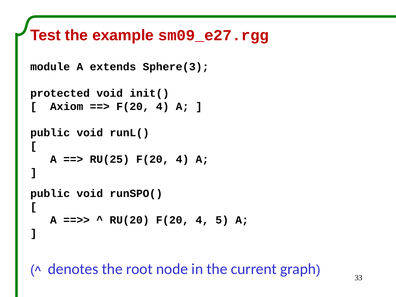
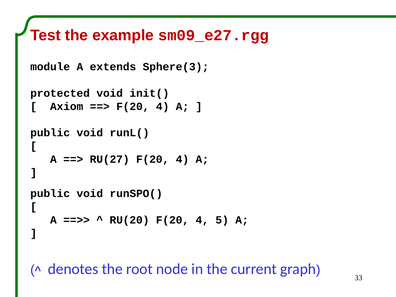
RU(25: RU(25 -> RU(27 (110, 159)
